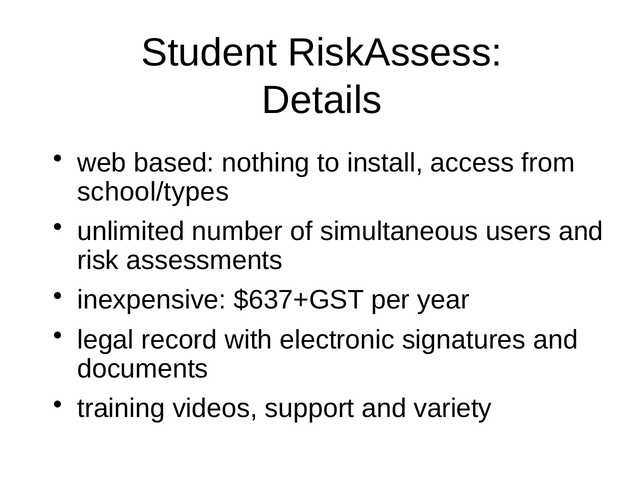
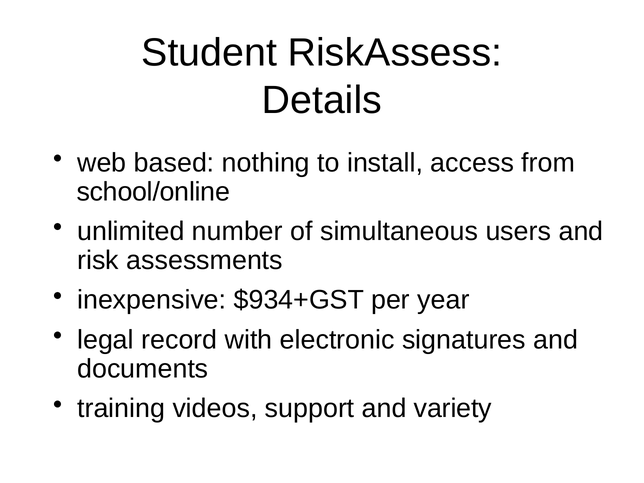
school/types: school/types -> school/online (153, 192)
$637+GST: $637+GST -> $934+GST (299, 300)
